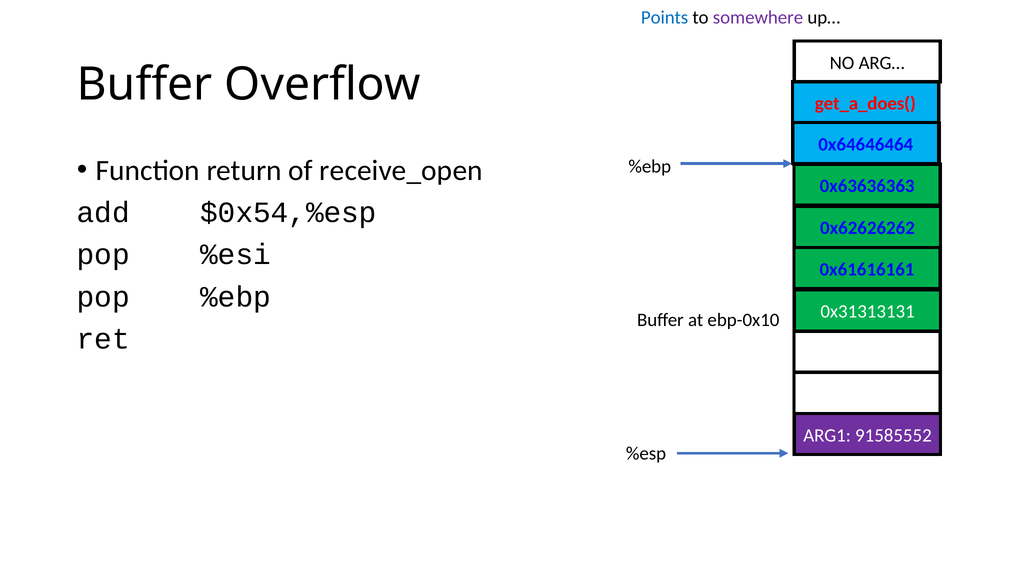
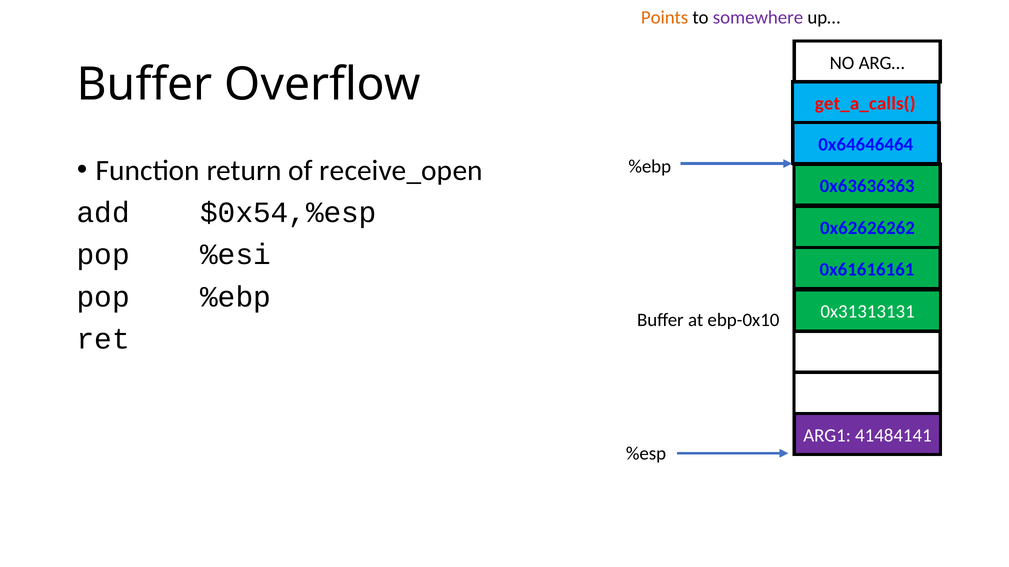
Points colour: blue -> orange (665, 17)
get_a_does(: get_a_does( -> get_a_calls( (865, 104)
91585552: 91585552 -> 41484141 (893, 436)
